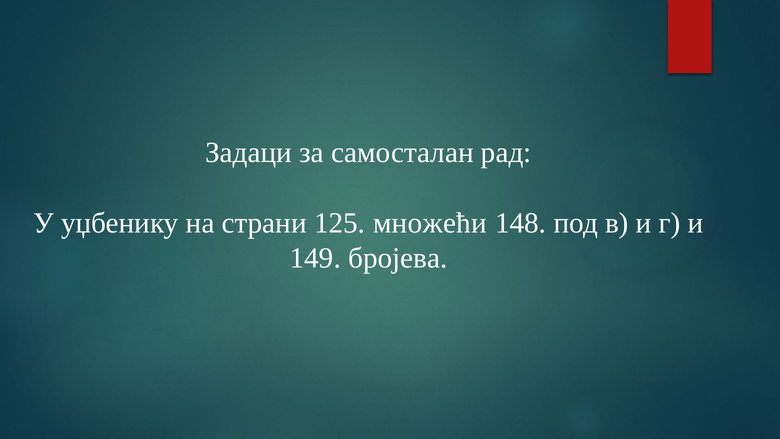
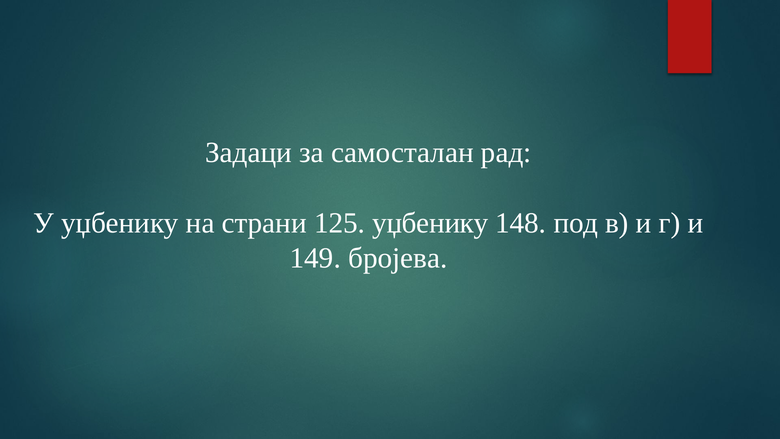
125 множећи: множећи -> уџбенику (430, 223)
